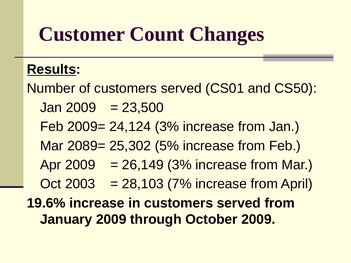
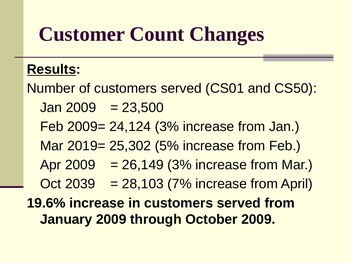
2089=: 2089= -> 2019= (86, 146)
2003: 2003 -> 2039 (80, 184)
